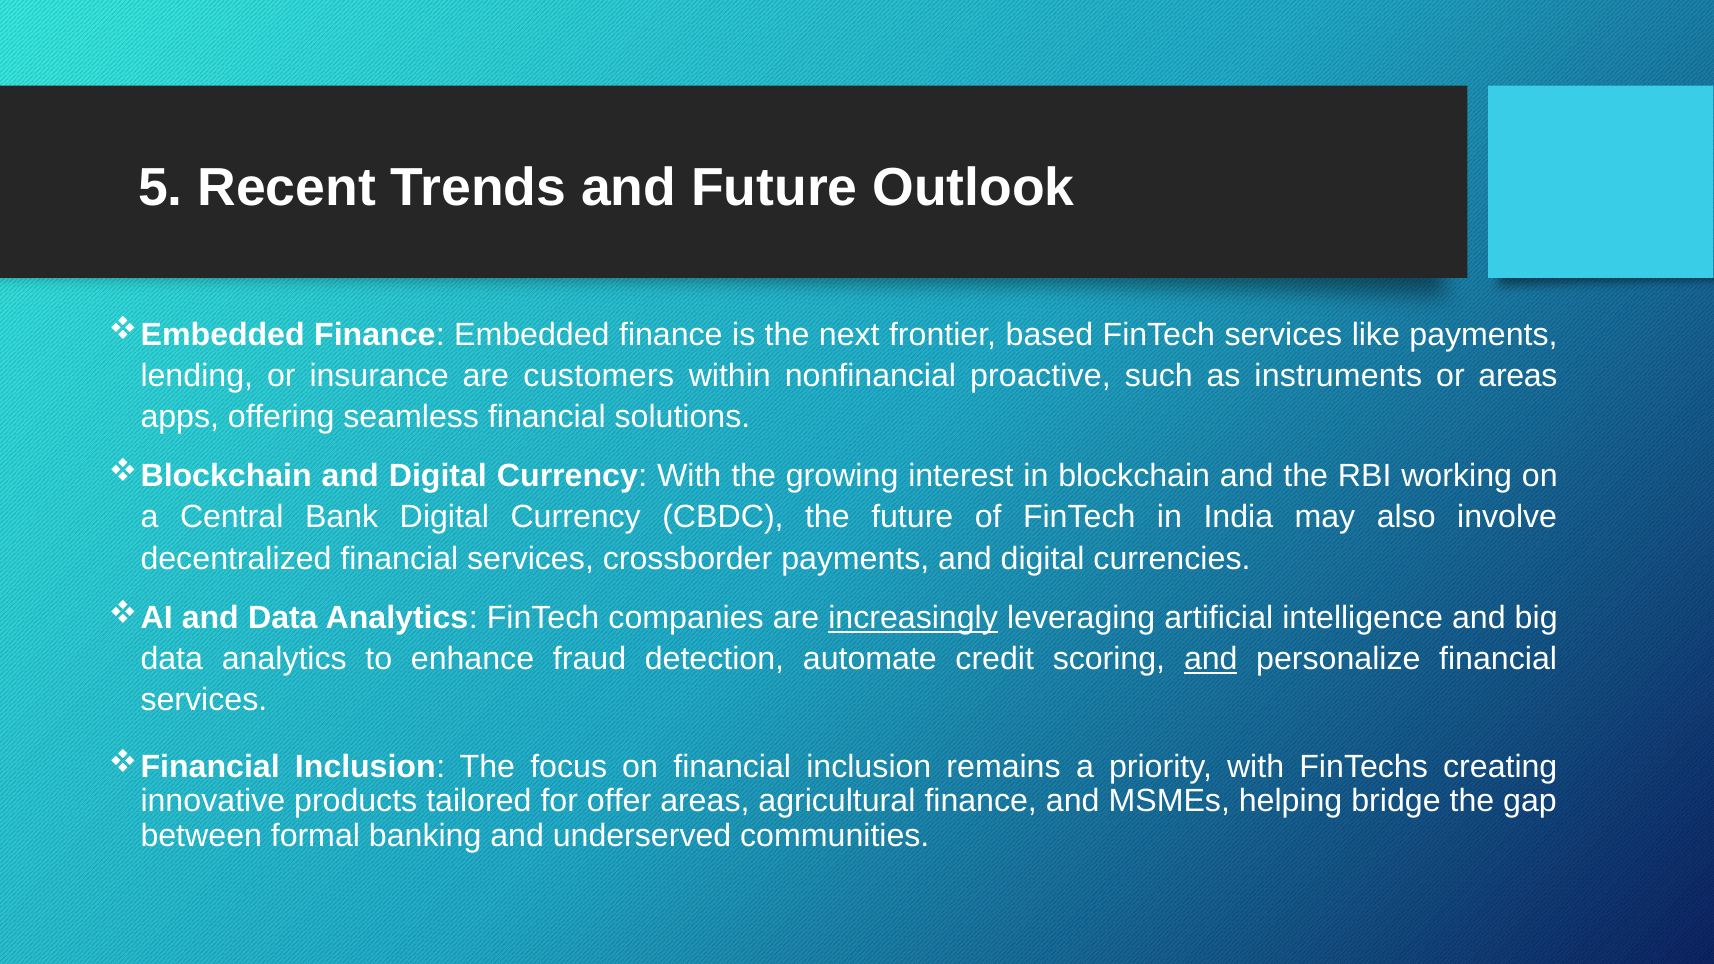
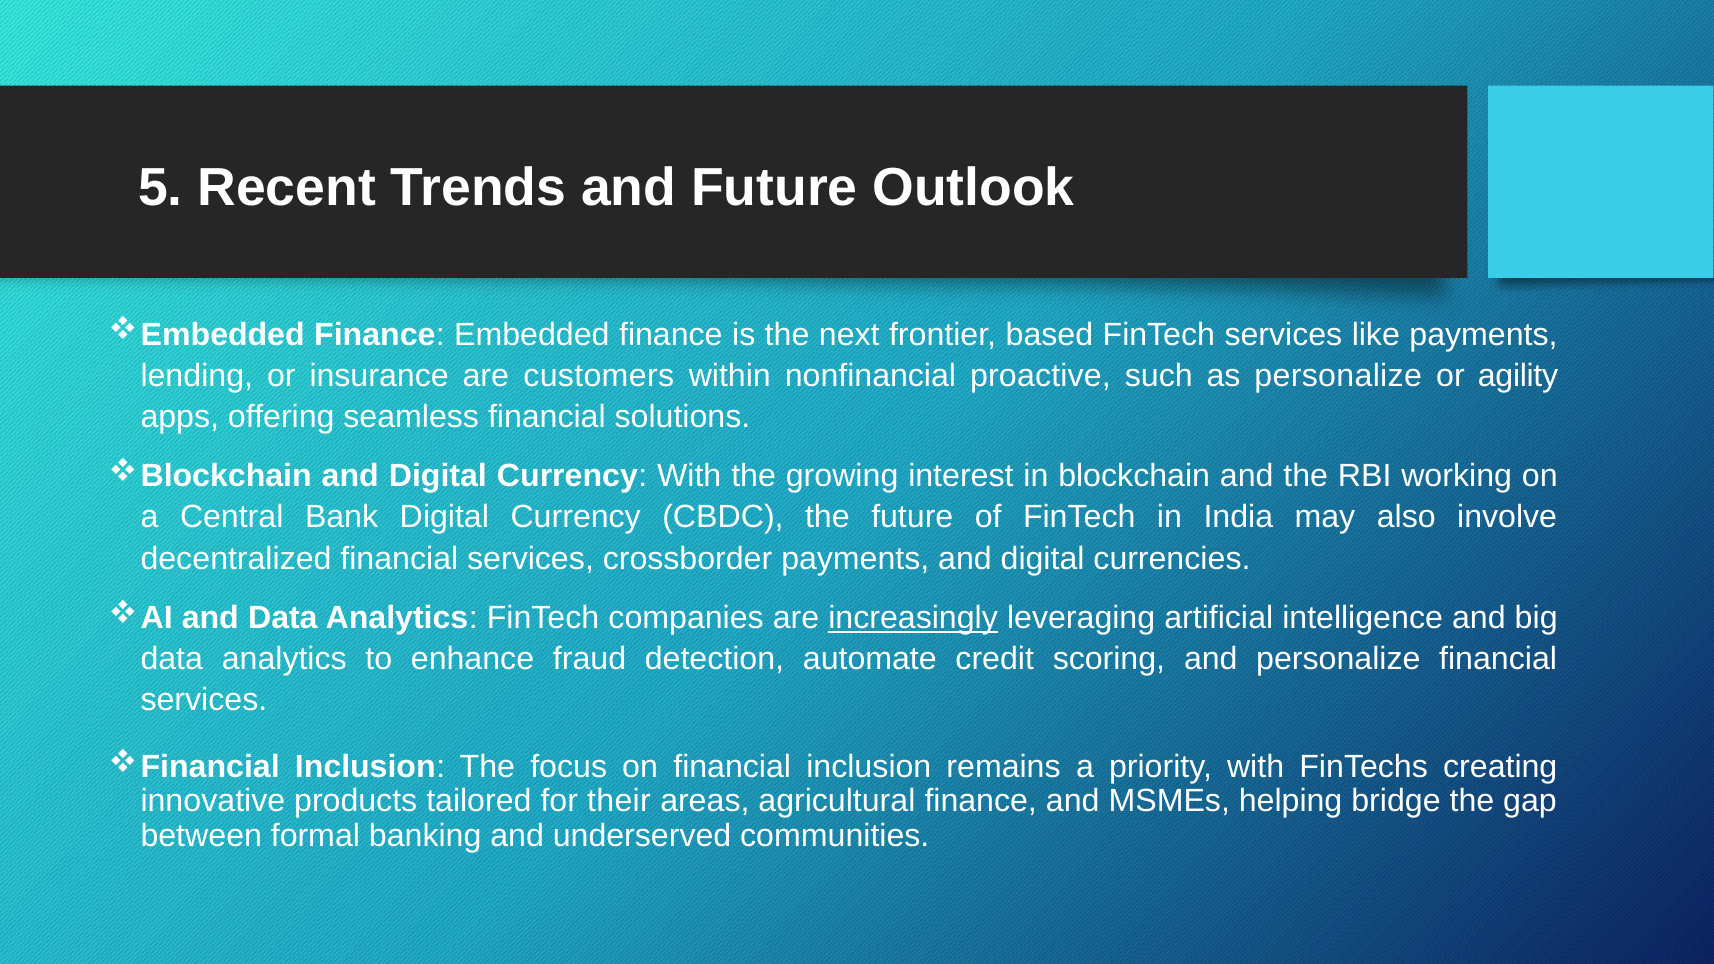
as instruments: instruments -> personalize (1338, 376)
or areas: areas -> agility (1518, 376)
and underline: present -> none (1211, 659)
offer: offer -> their (619, 801)
